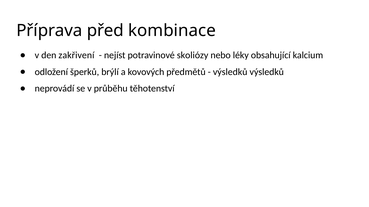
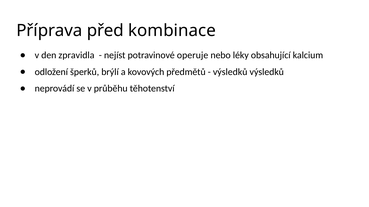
zakřivení: zakřivení -> zpravidla (76, 55)
skoliózy: skoliózy -> operuje (193, 55)
